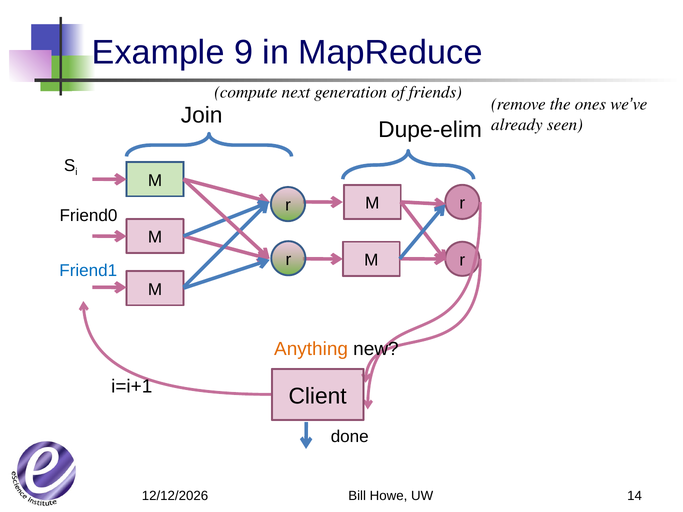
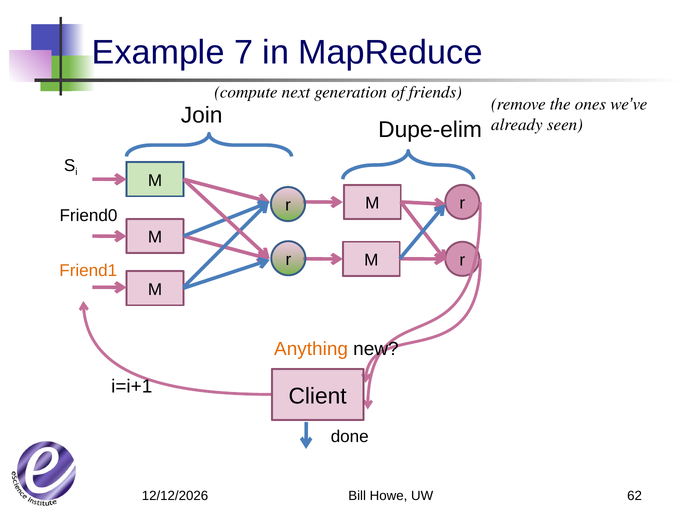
9: 9 -> 7 (244, 52)
Friend1 colour: blue -> orange (88, 271)
14: 14 -> 62 (635, 496)
